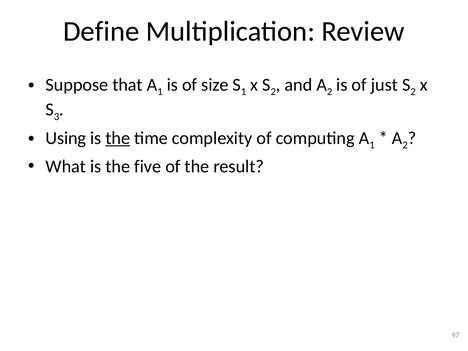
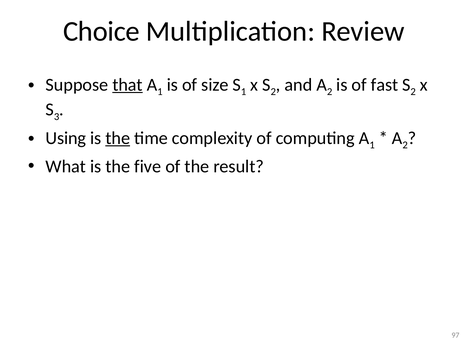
Define: Define -> Choice (101, 31)
that underline: none -> present (128, 85)
just: just -> fast (385, 85)
